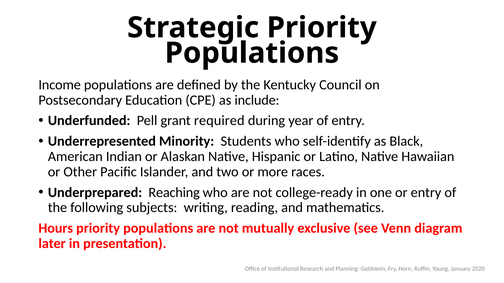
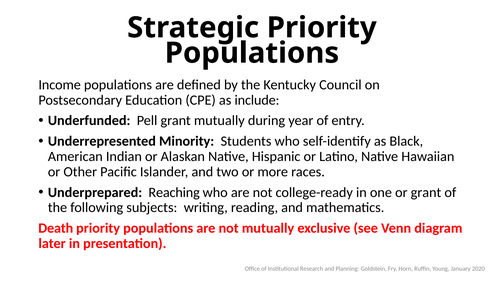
grant required: required -> mutually (219, 121)
or entry: entry -> grant (426, 193)
Hours: Hours -> Death (56, 229)
